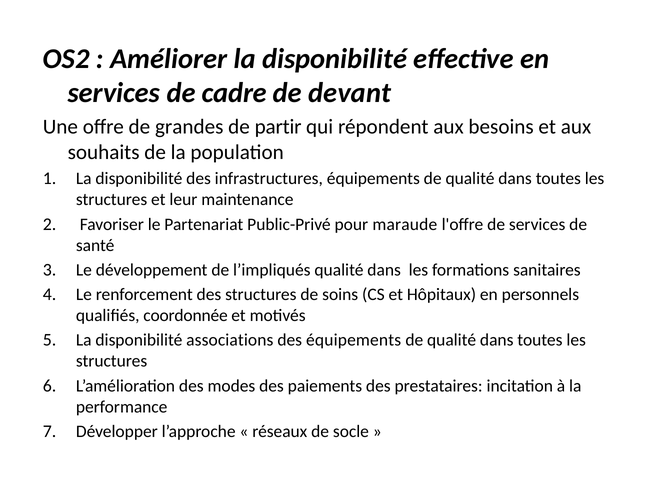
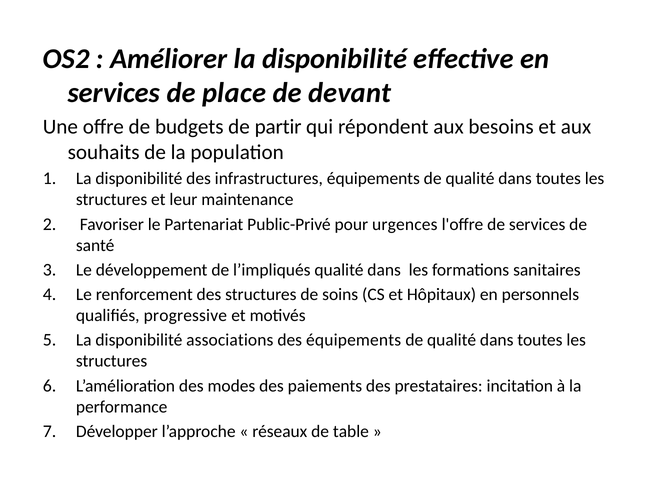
cadre: cadre -> place (234, 93)
grandes: grandes -> budgets (189, 127)
maraude: maraude -> urgences (405, 224)
coordonnée: coordonnée -> progressive (185, 315)
socle: socle -> table (351, 431)
